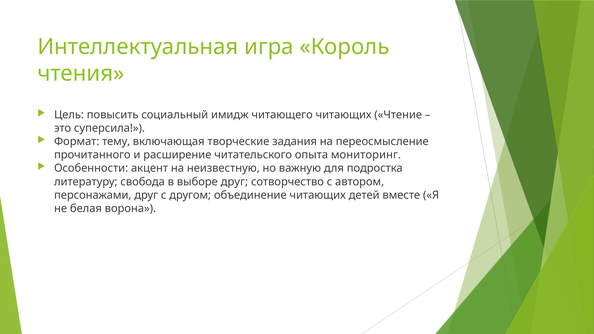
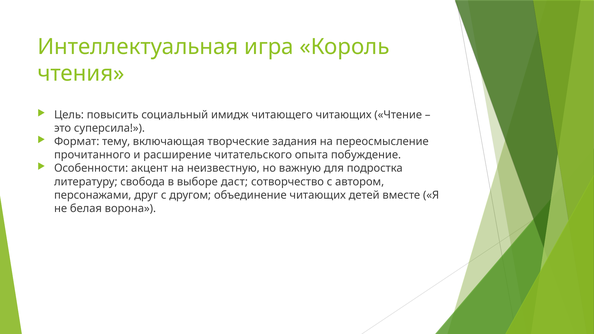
мониторинг: мониторинг -> побуждение (366, 155)
выборе друг: друг -> даст (234, 182)
